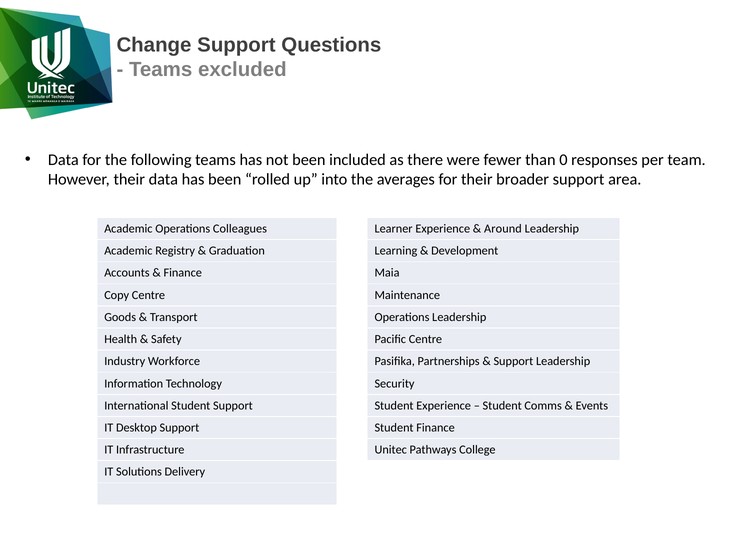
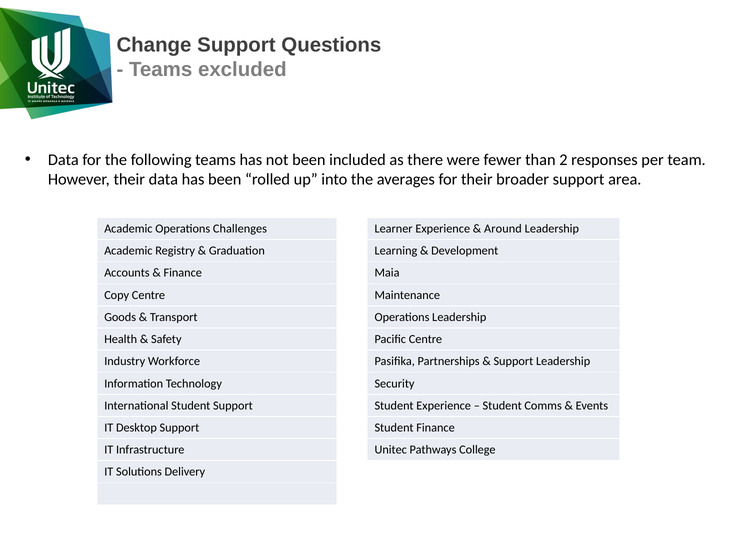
0: 0 -> 2 (563, 160)
Colleagues: Colleagues -> Challenges (240, 229)
